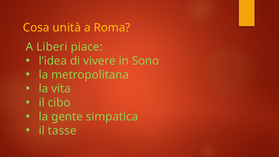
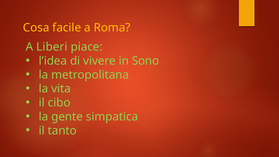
unità: unità -> facile (67, 28)
tasse: tasse -> tanto (62, 131)
